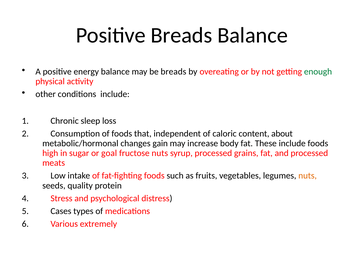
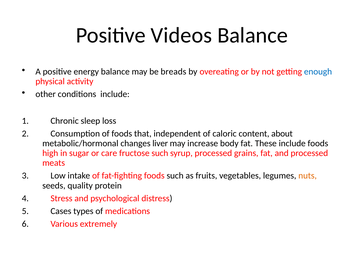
Positive Breads: Breads -> Videos (181, 35)
enough colour: green -> blue (318, 72)
gain: gain -> liver (160, 143)
goal: goal -> care (109, 153)
fructose nuts: nuts -> such (160, 153)
